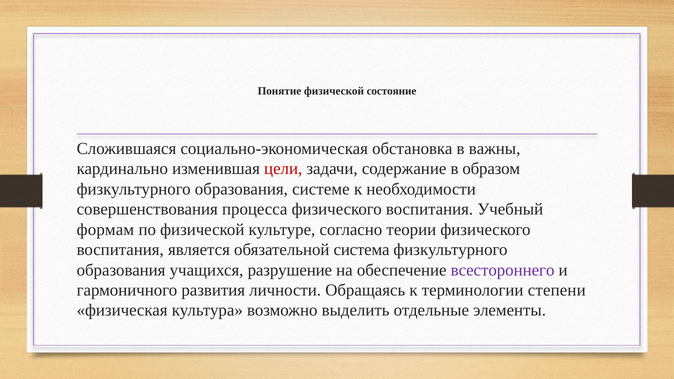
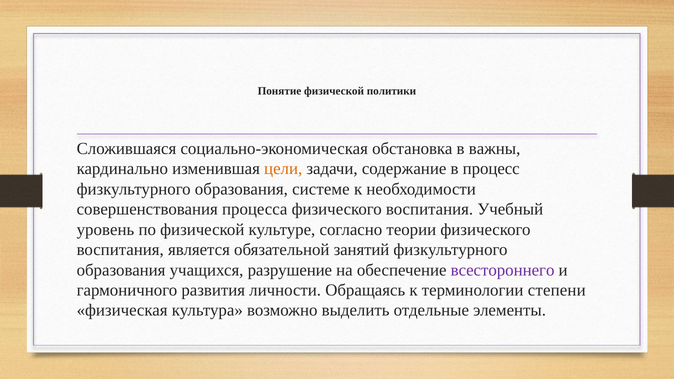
состояние: состояние -> политики (391, 91)
цели colour: red -> orange (283, 169)
образом: образом -> процесс (491, 169)
формам: формам -> уровень (105, 230)
система: система -> занятий (362, 250)
